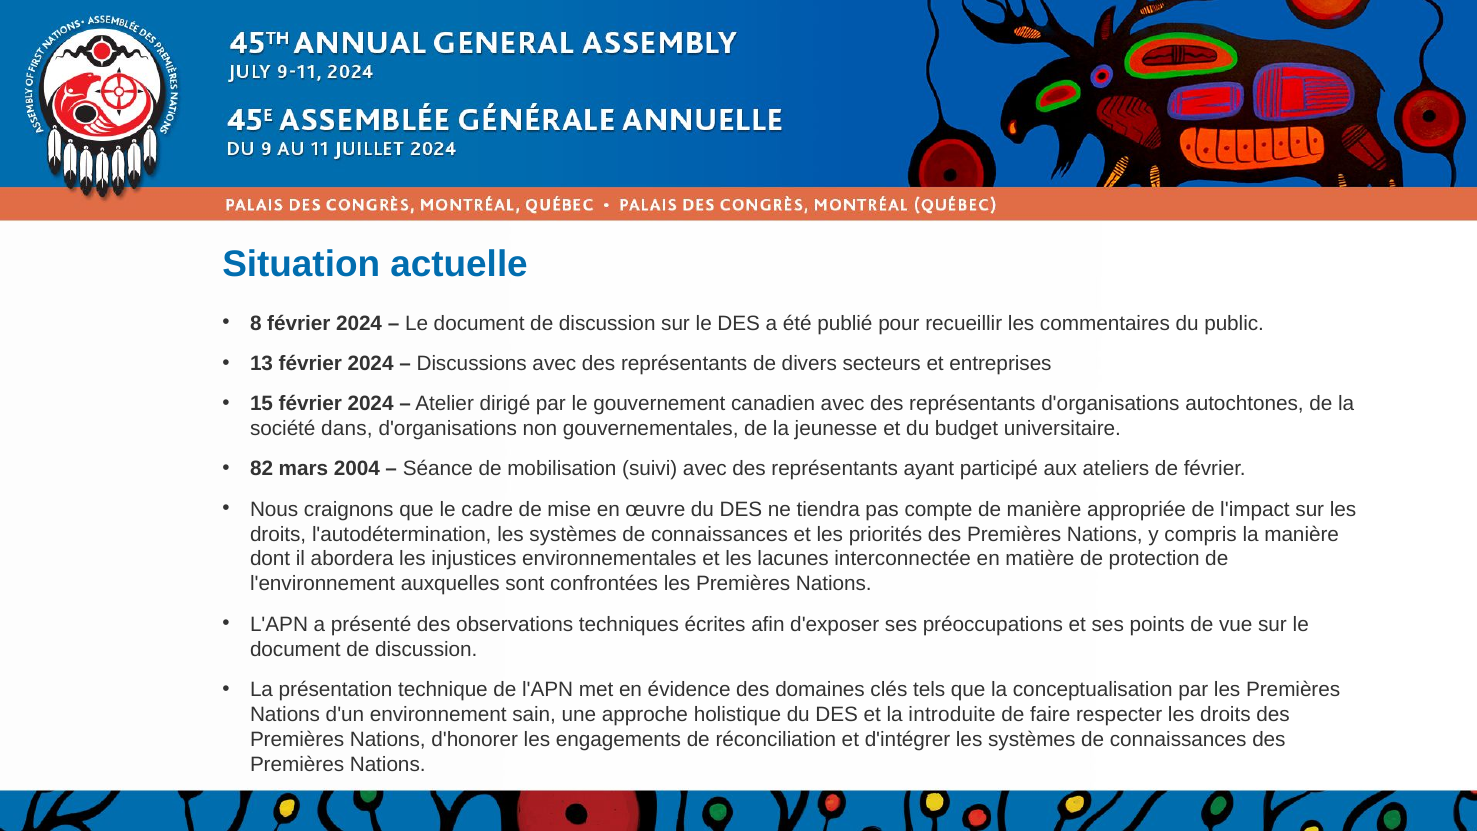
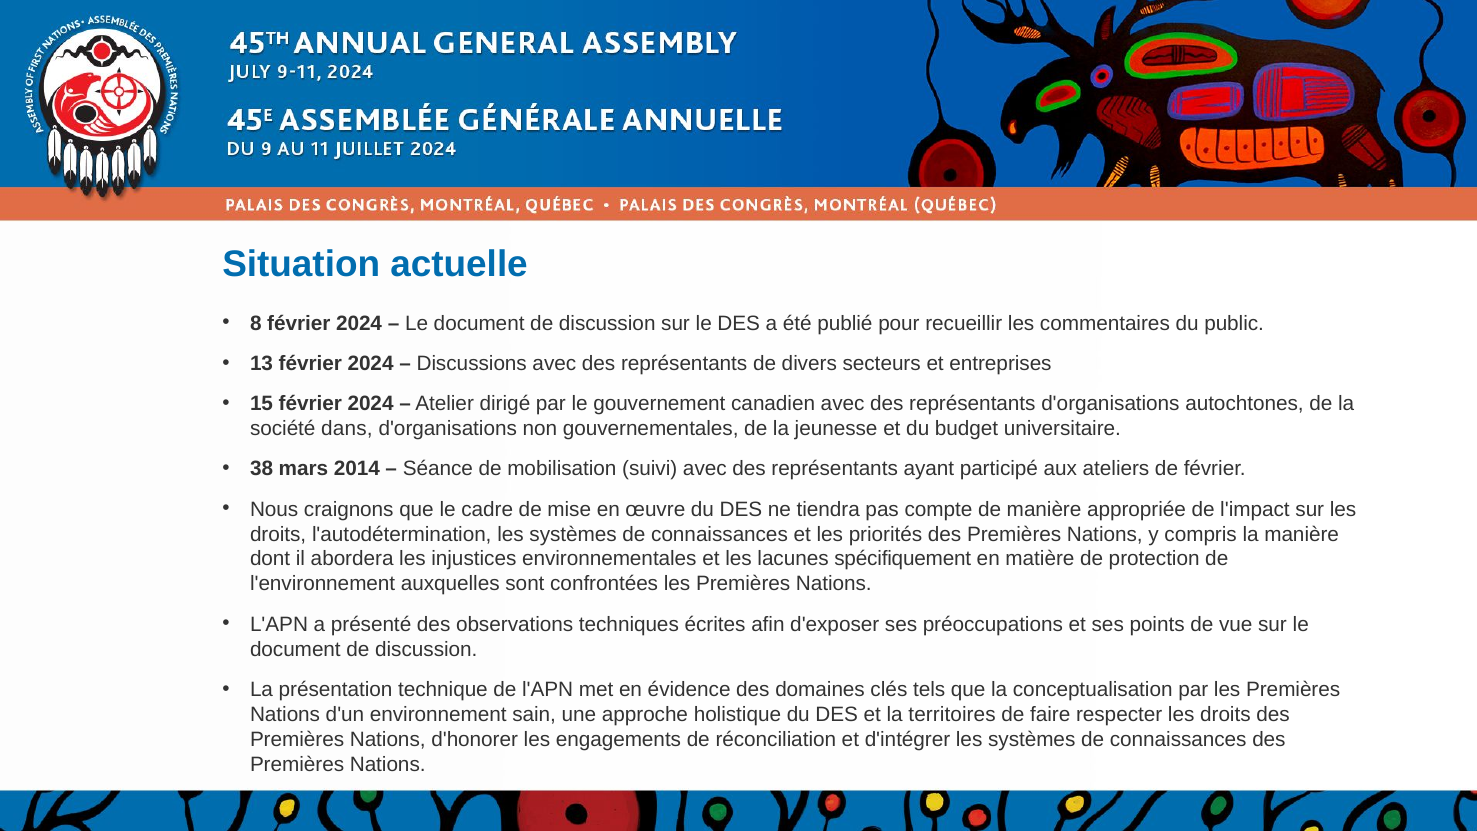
82: 82 -> 38 (262, 469)
2004: 2004 -> 2014 (357, 469)
interconnectée: interconnectée -> spécifiquement (903, 559)
introduite: introduite -> territoires (952, 714)
